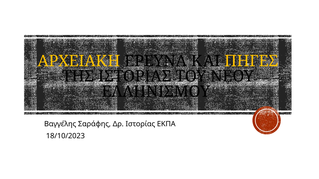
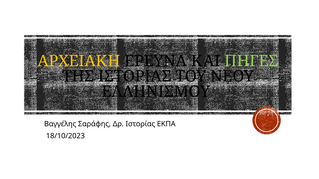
ΠΗΓΕΣ colour: yellow -> light green (251, 61)
